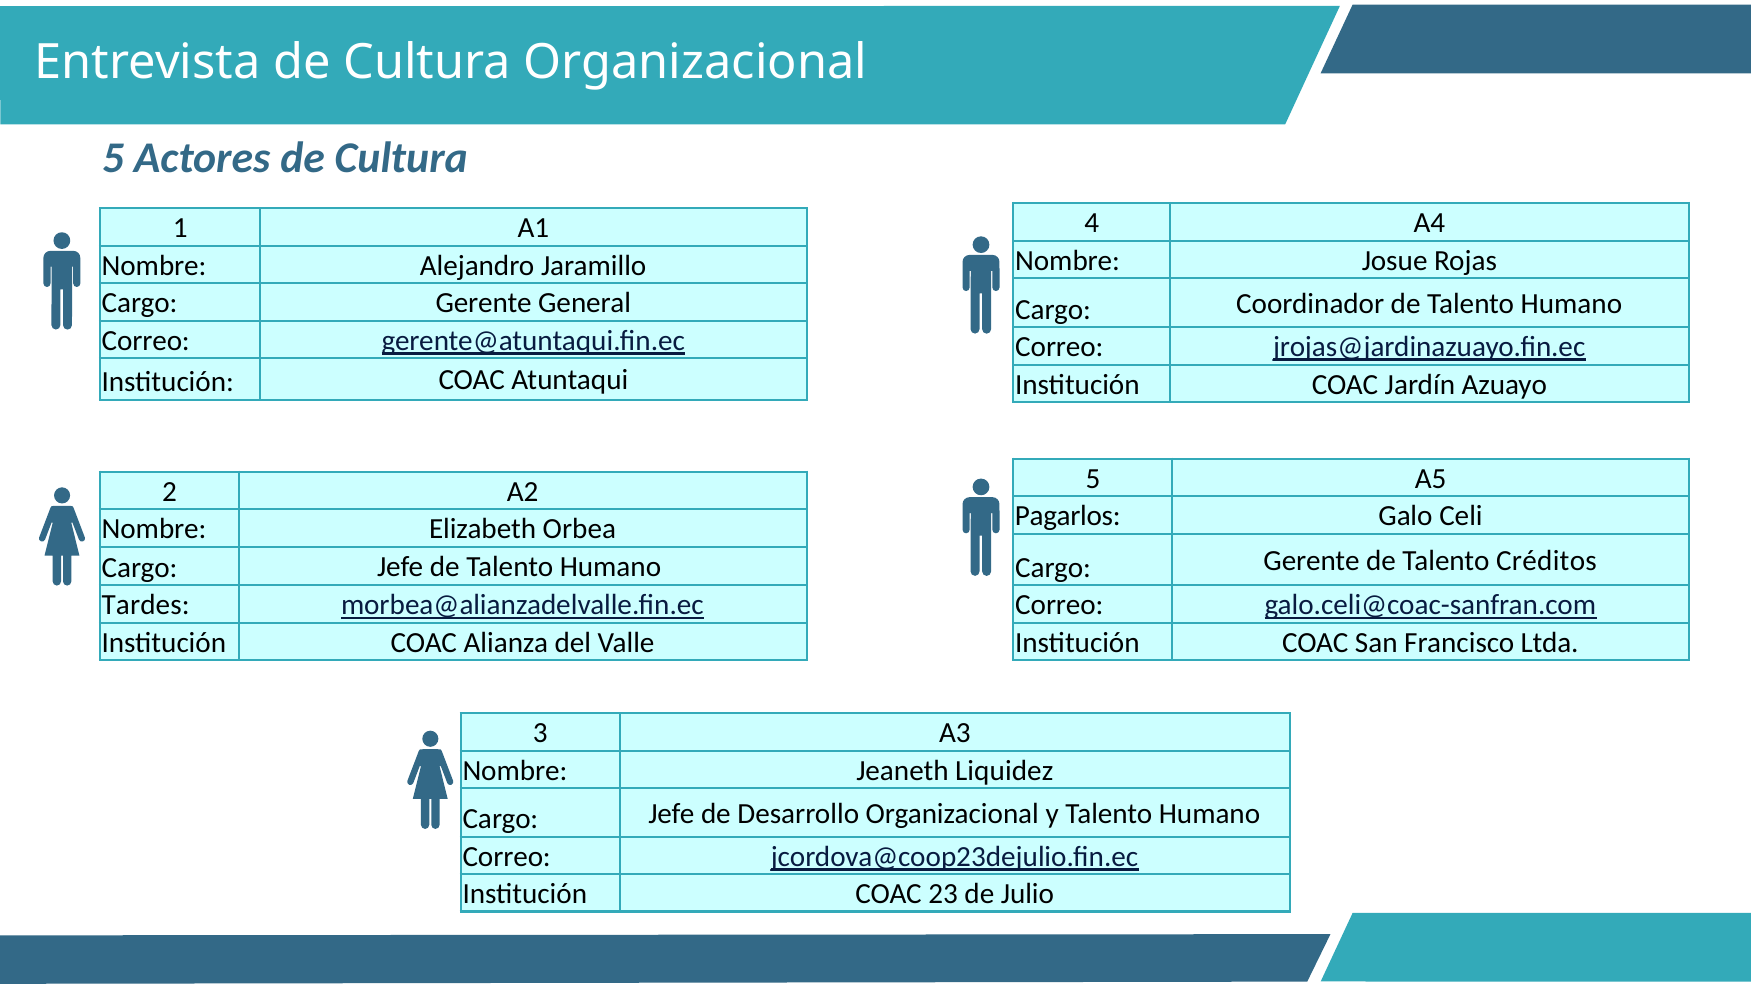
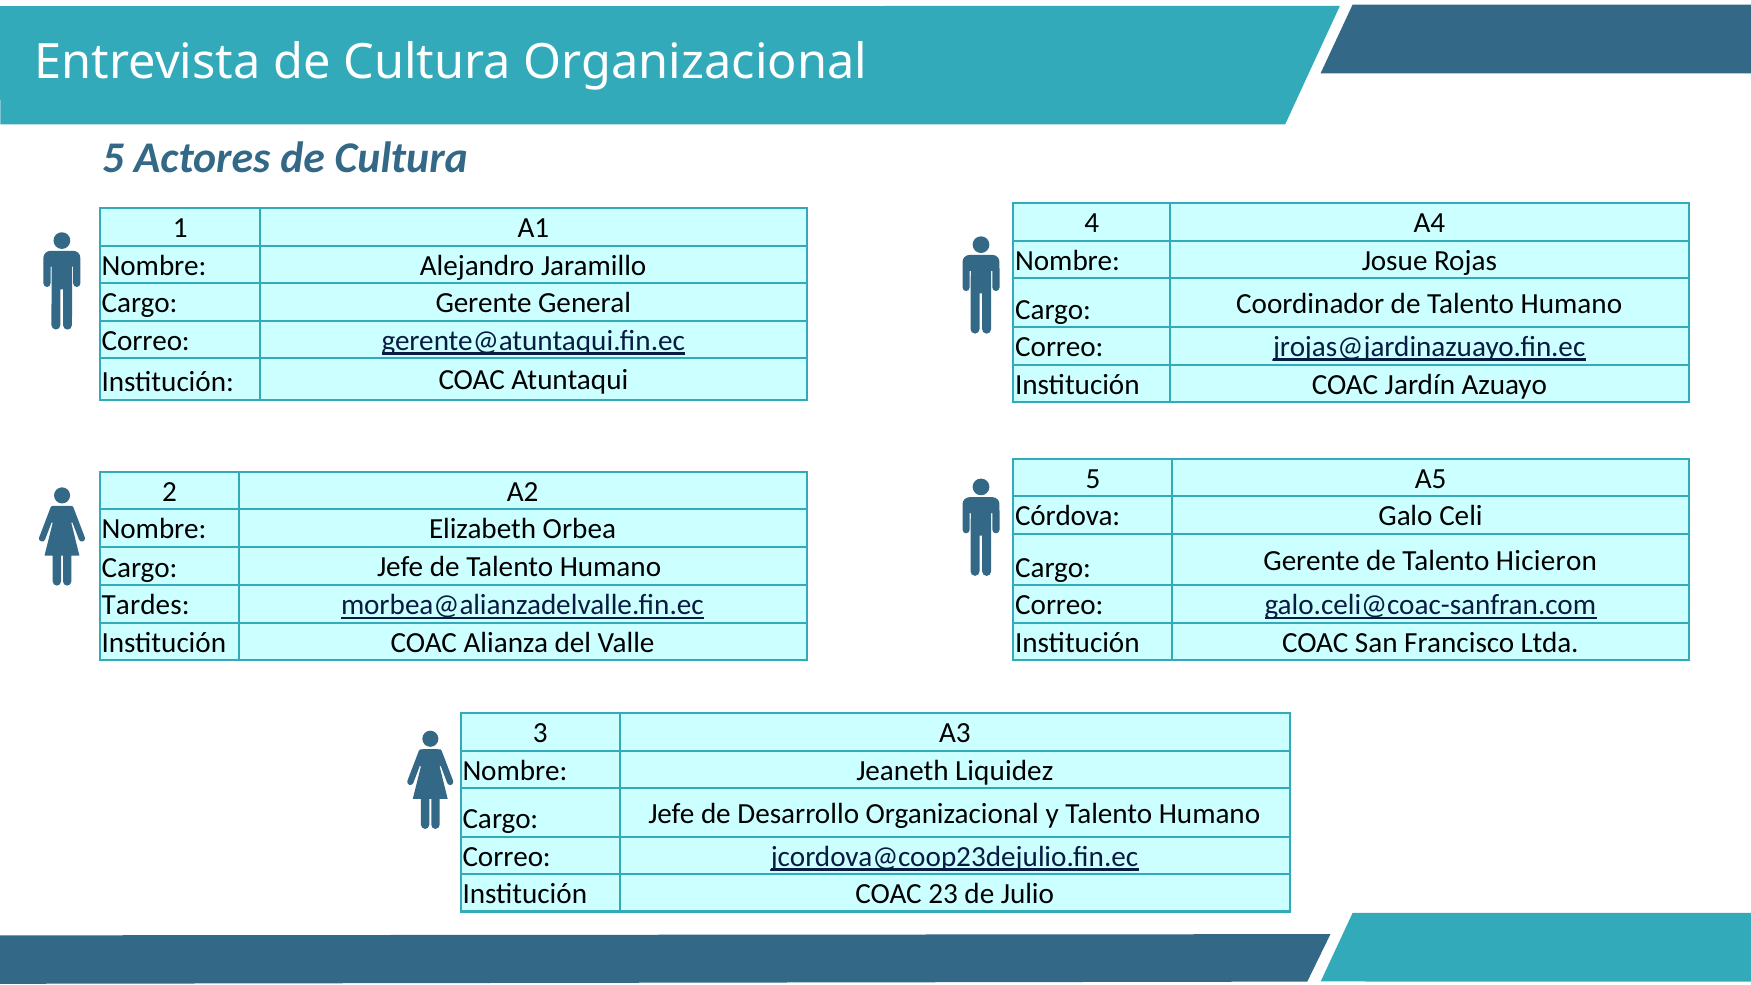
Pagarlos: Pagarlos -> Córdova (1068, 516)
Créditos: Créditos -> Hicieron (1546, 561)
